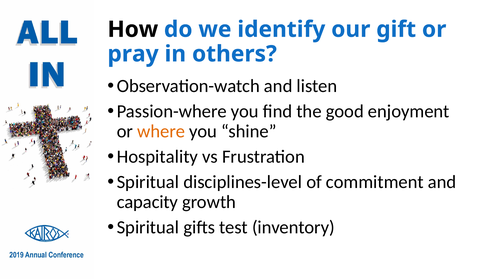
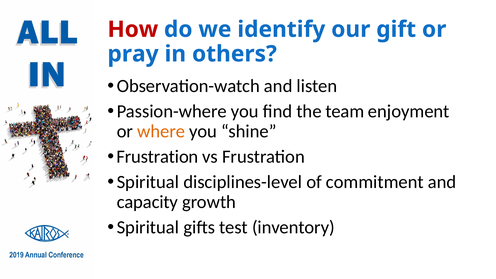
How colour: black -> red (133, 29)
good: good -> team (345, 111)
Hospitality: Hospitality -> Frustration (158, 157)
